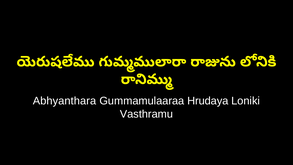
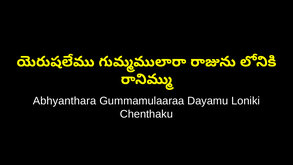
Hrudaya: Hrudaya -> Dayamu (208, 101)
Vasthramu: Vasthramu -> Chenthaku (146, 114)
